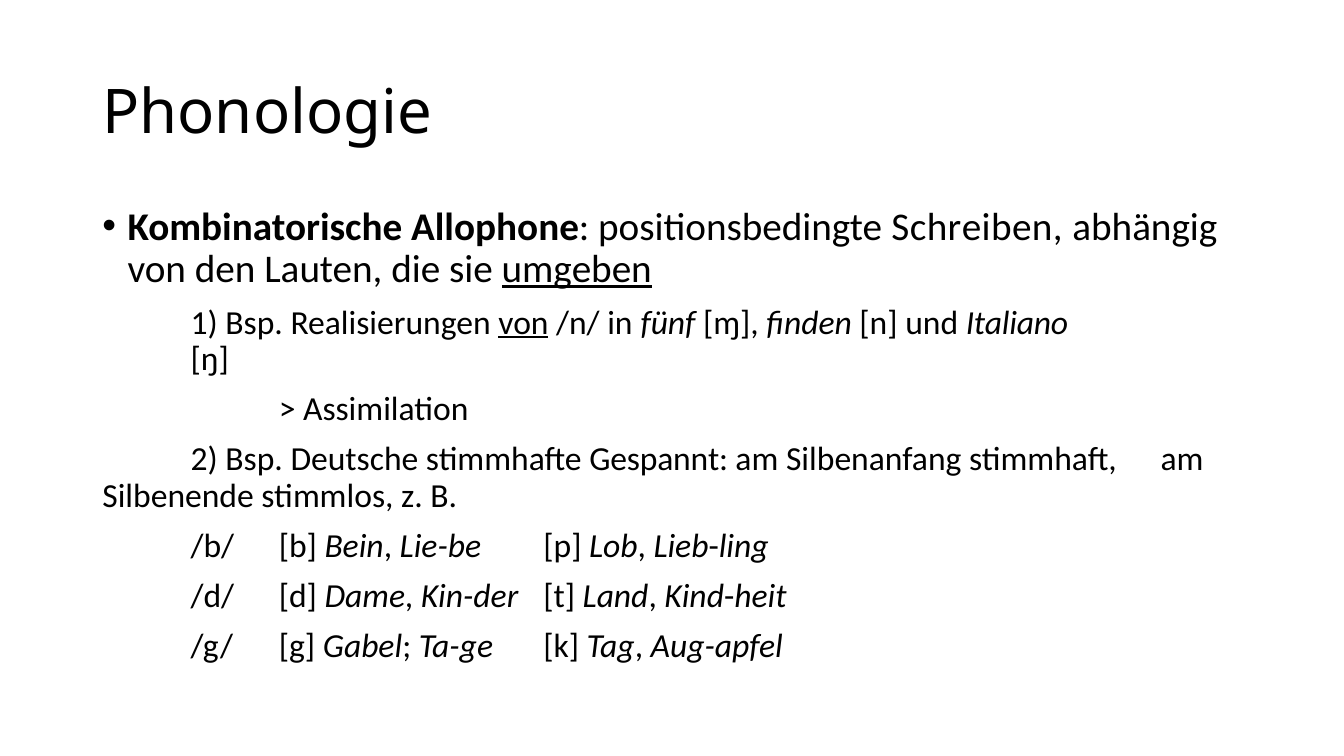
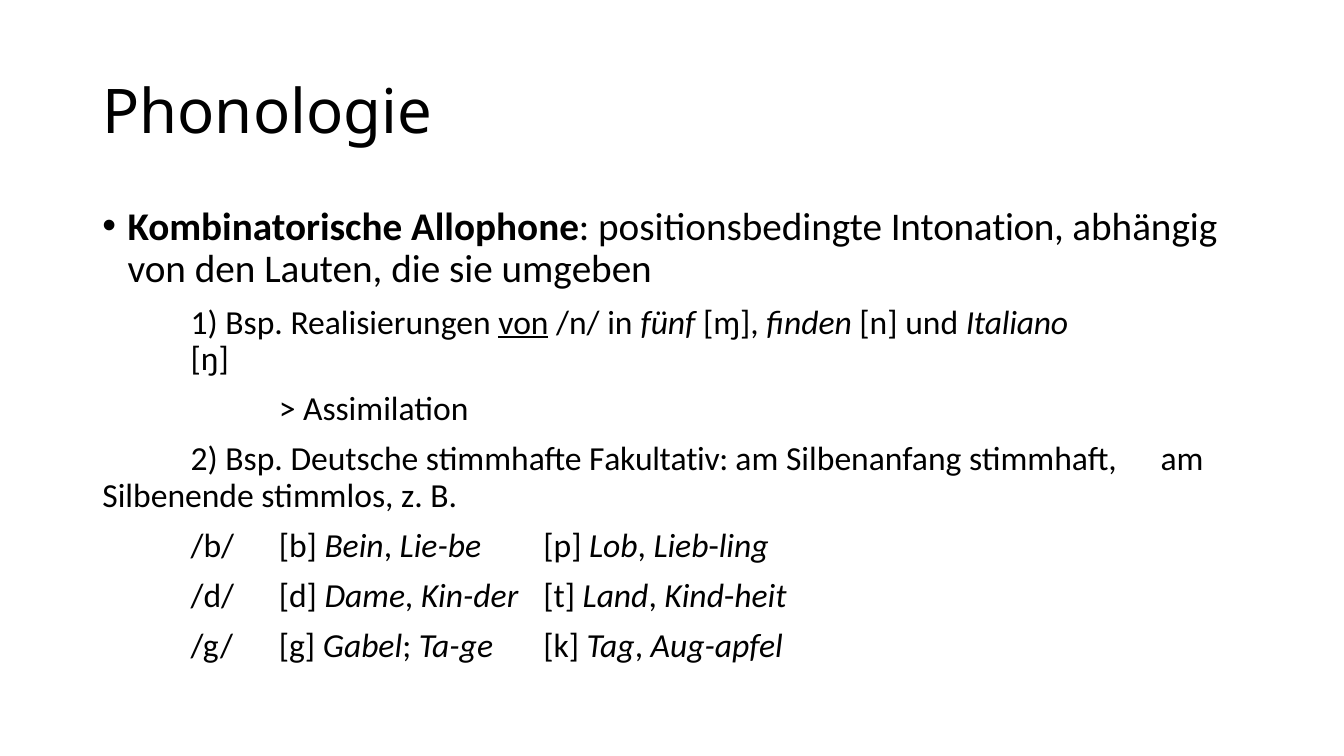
Schreiben: Schreiben -> Intonation (977, 227)
umgeben underline: present -> none (577, 270)
Gespannt: Gespannt -> Fakultativ (659, 460)
